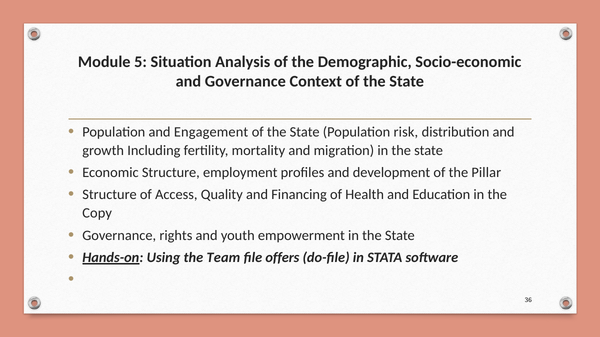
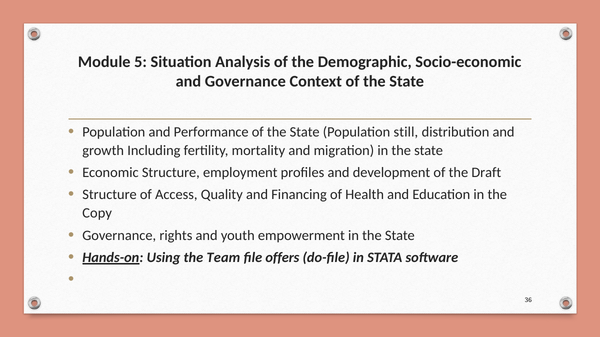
Engagement: Engagement -> Performance (211, 132)
risk: risk -> still (406, 132)
Pillar: Pillar -> Draft (486, 173)
